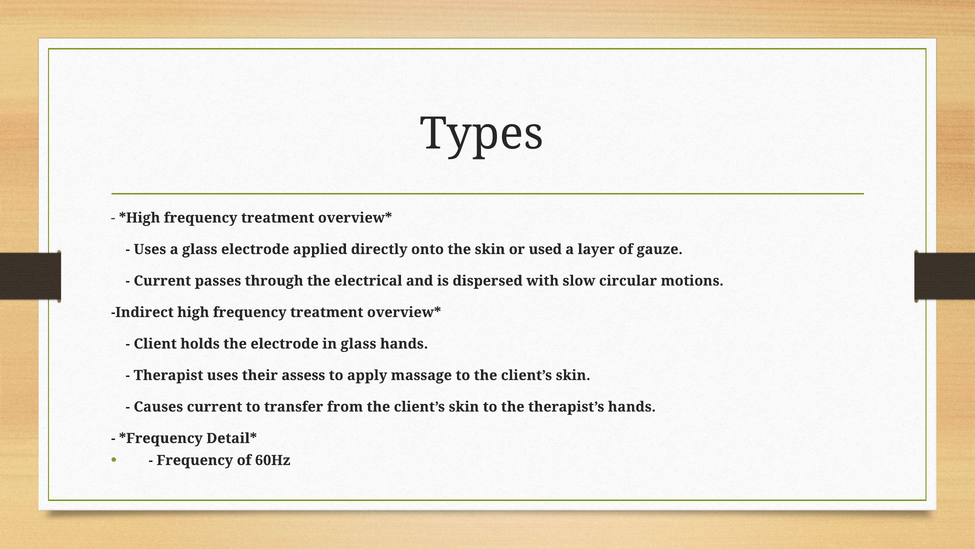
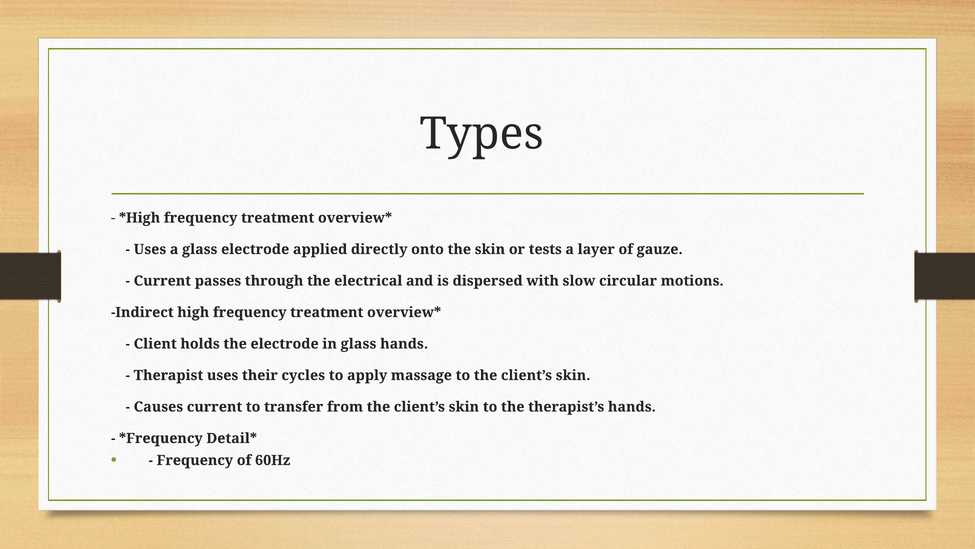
used: used -> tests (545, 249)
assess: assess -> cycles (303, 375)
